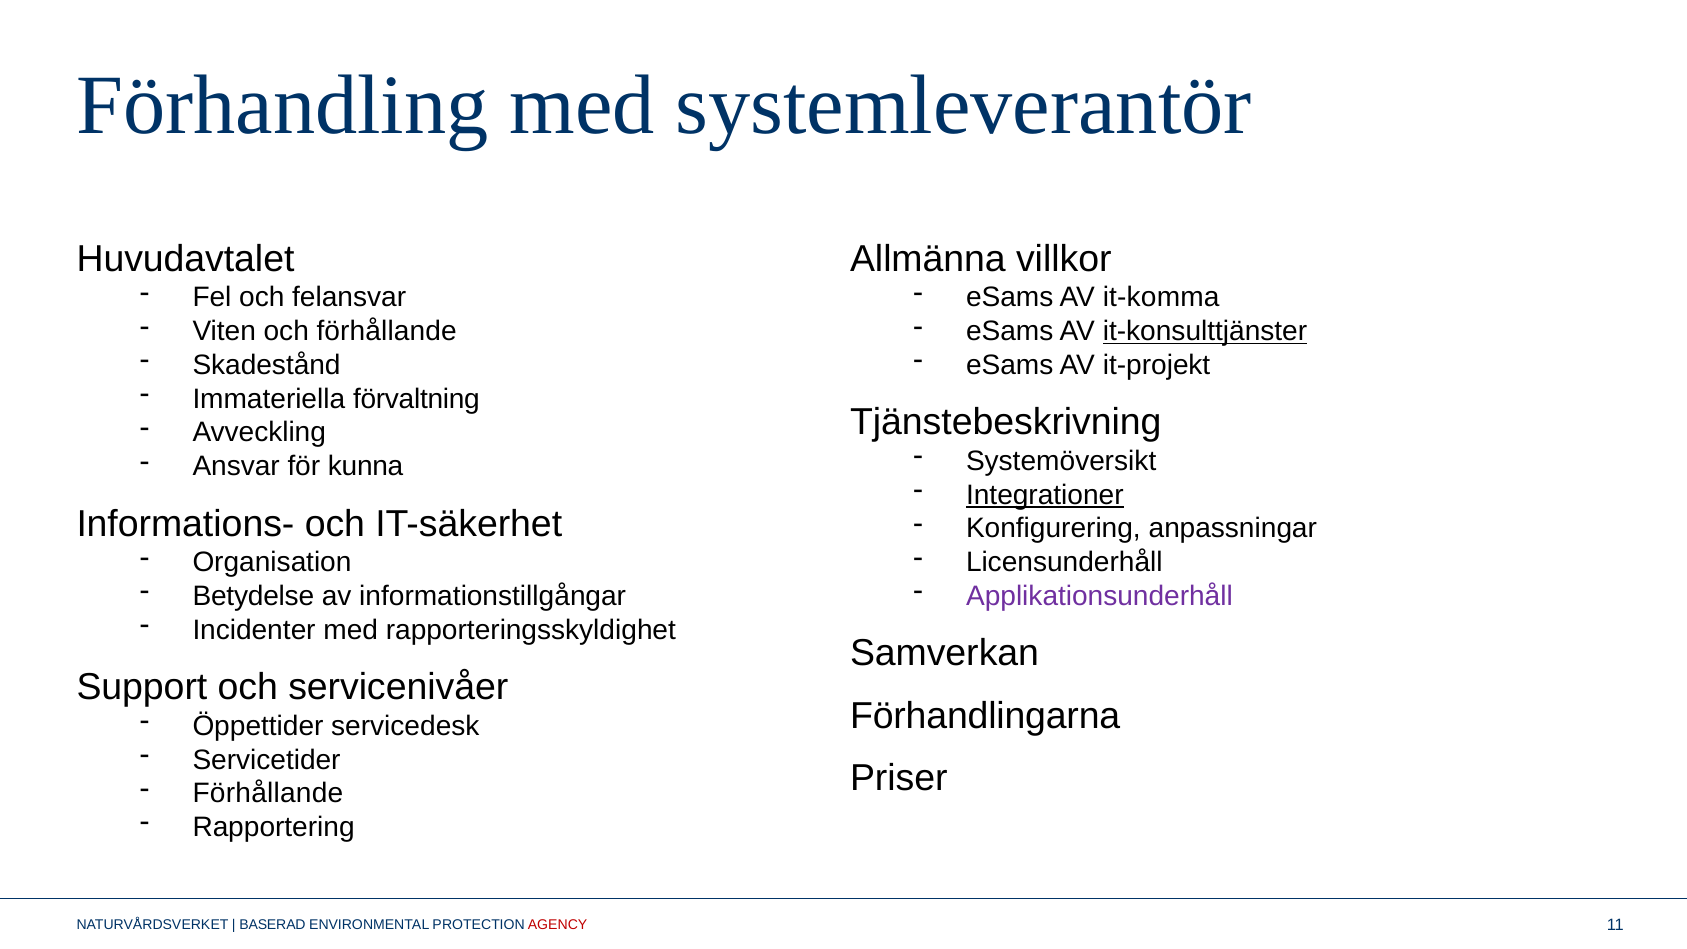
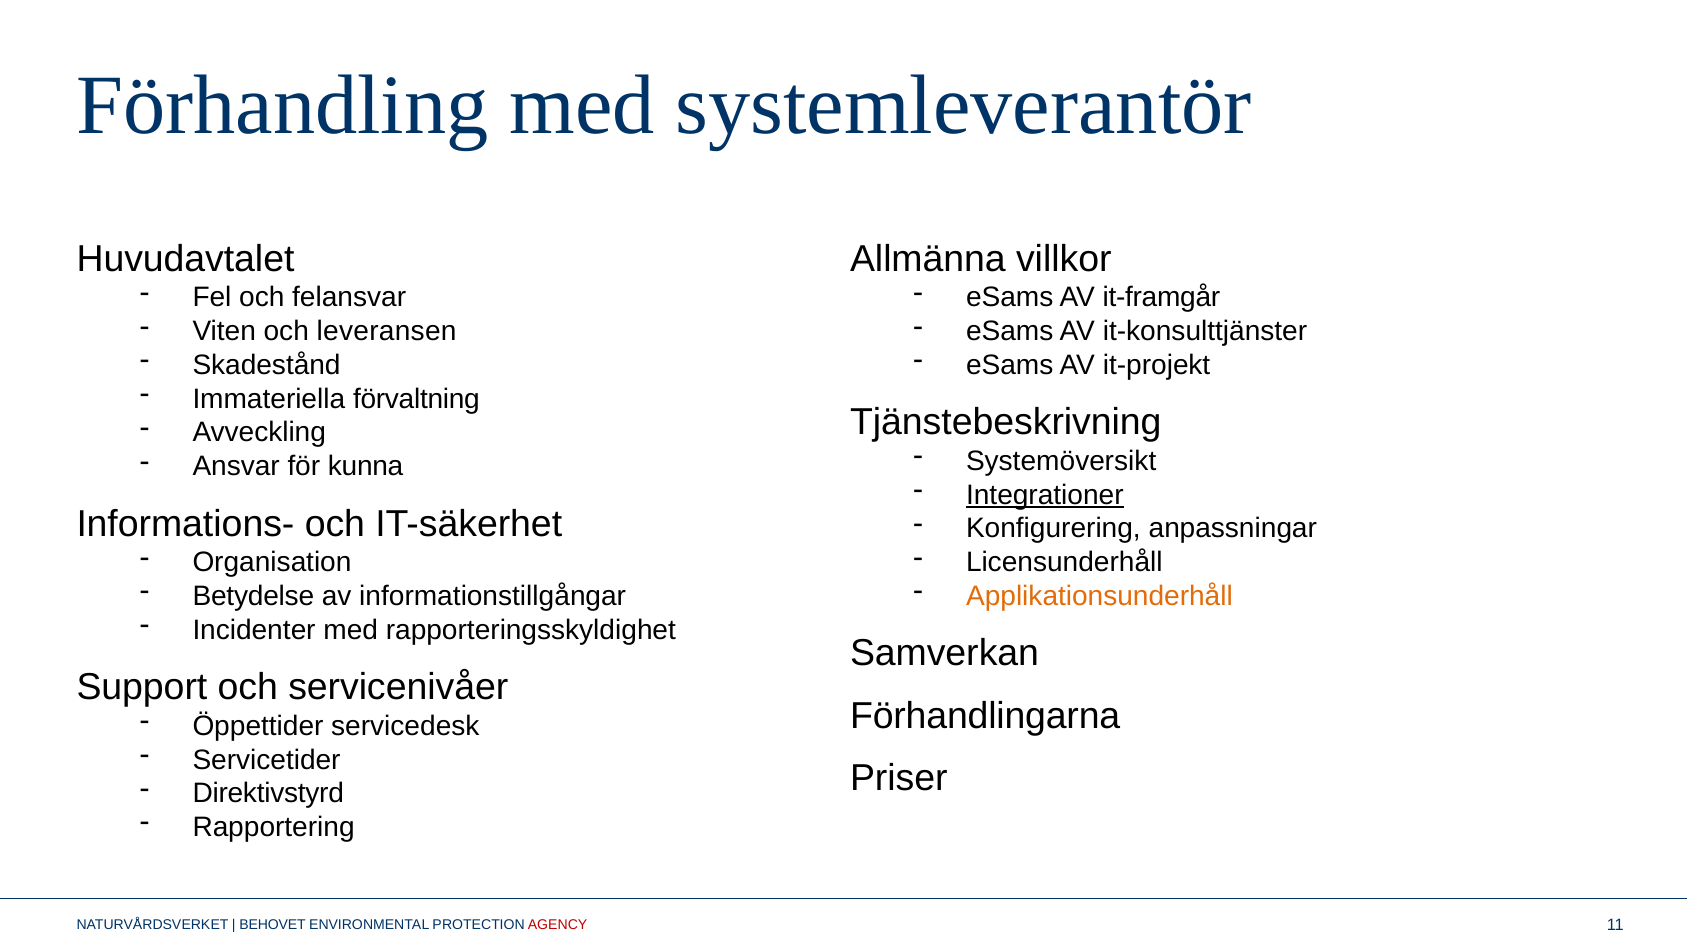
it-komma: it-komma -> it-framgår (1161, 298)
och förhållande: förhållande -> leveransen (387, 331)
it-konsulttjänster underline: present -> none (1205, 331)
Applikationsunderhåll colour: purple -> orange (1099, 596)
Förhållande: Förhållande -> Direktivstyrd (268, 793)
BASERAD: BASERAD -> BEHOVET (272, 925)
